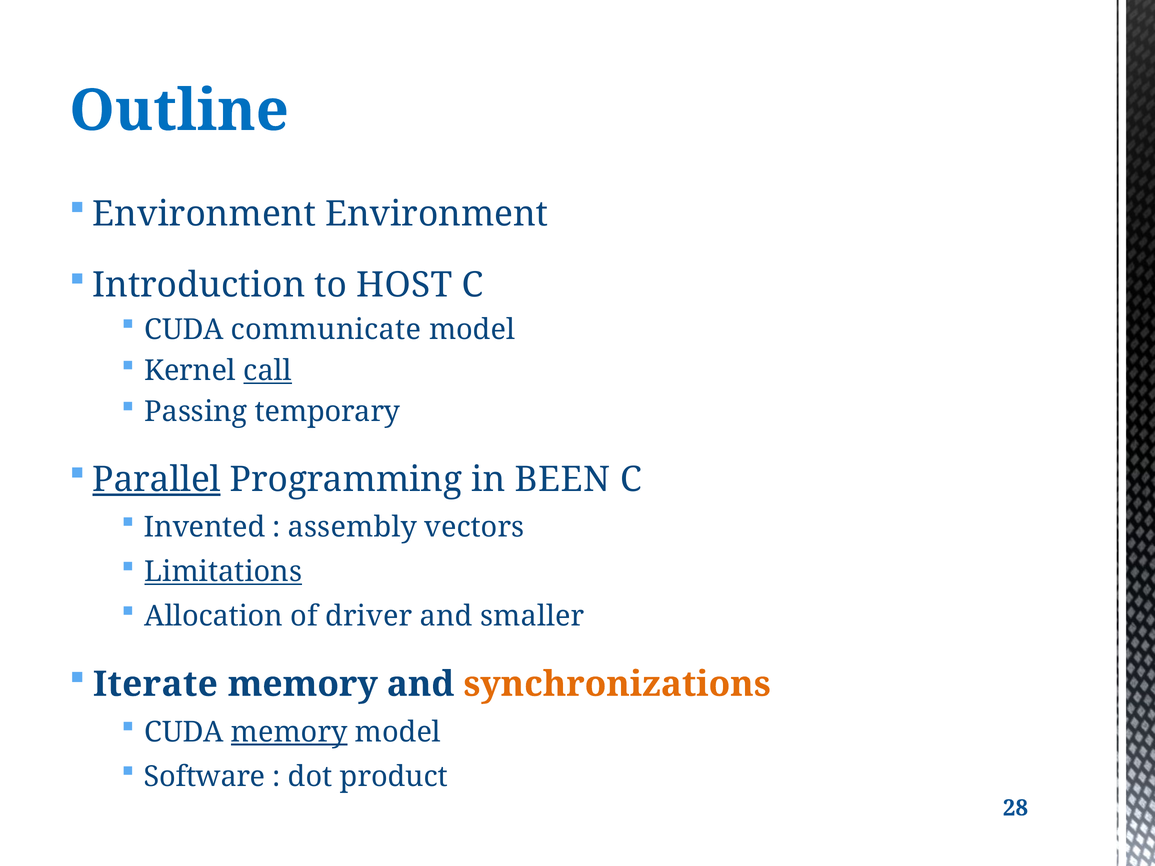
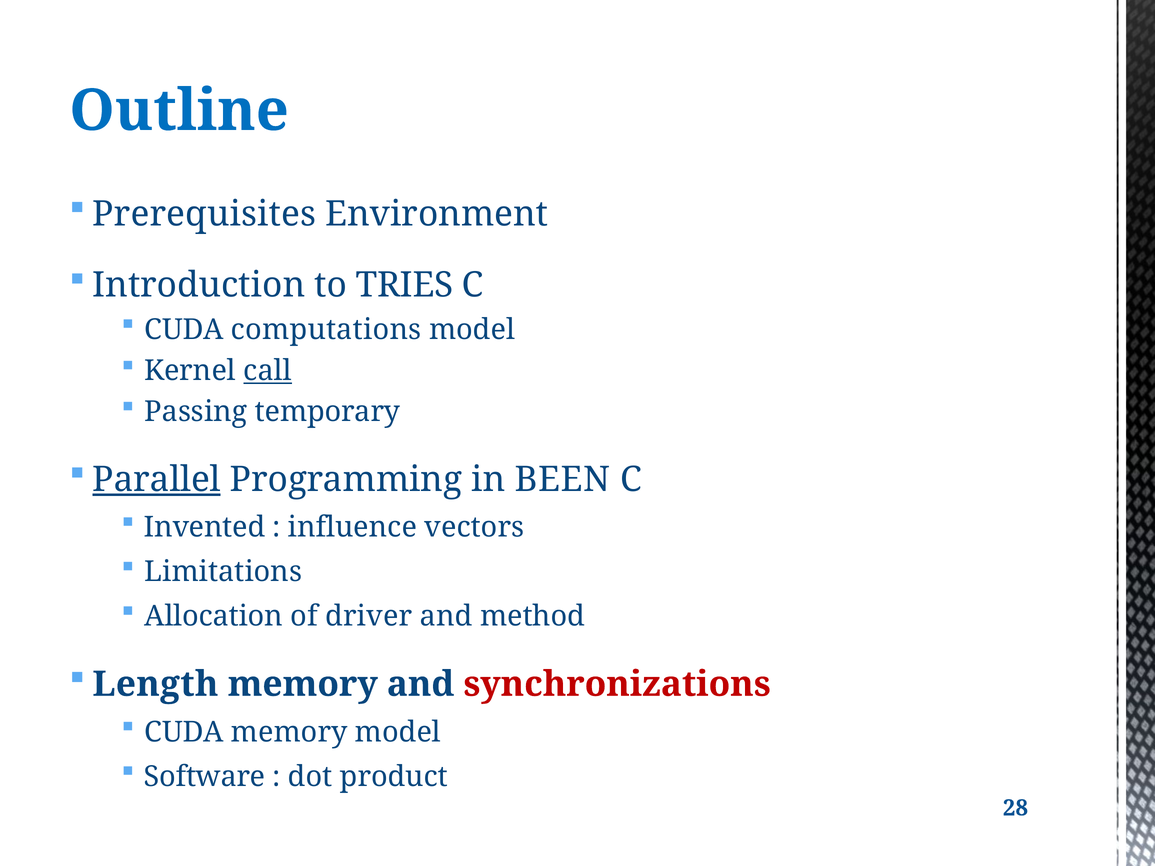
Environment: Environment -> Prerequisites (204, 214)
HOST: HOST -> TRIES (405, 285)
communicate: communicate -> computations (326, 330)
assembly: assembly -> influence (352, 528)
Limitations underline: present -> none (223, 572)
smaller: smaller -> method (532, 617)
Iterate: Iterate -> Length (155, 684)
synchronizations colour: orange -> red (617, 684)
memory underline: present -> none (289, 732)
